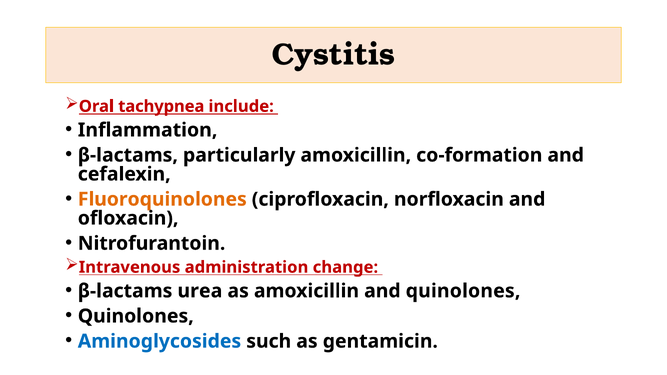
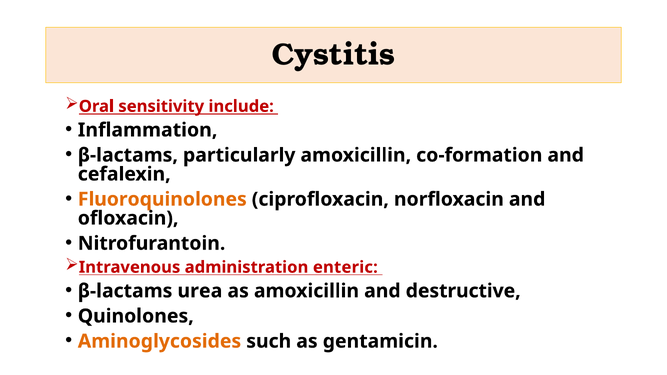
tachypnea: tachypnea -> sensitivity (161, 106)
change: change -> enteric (345, 267)
and quinolones: quinolones -> destructive (463, 291)
Aminoglycosides colour: blue -> orange (159, 341)
